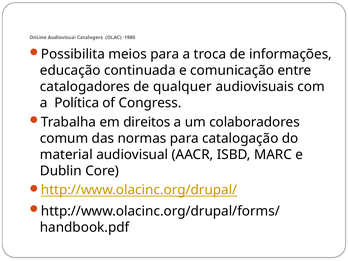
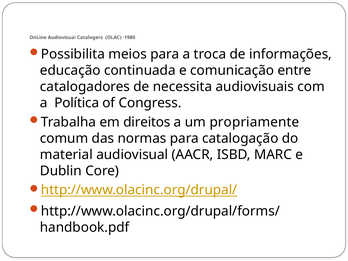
qualquer: qualquer -> necessita (182, 87)
colaboradores: colaboradores -> propriamente (254, 122)
